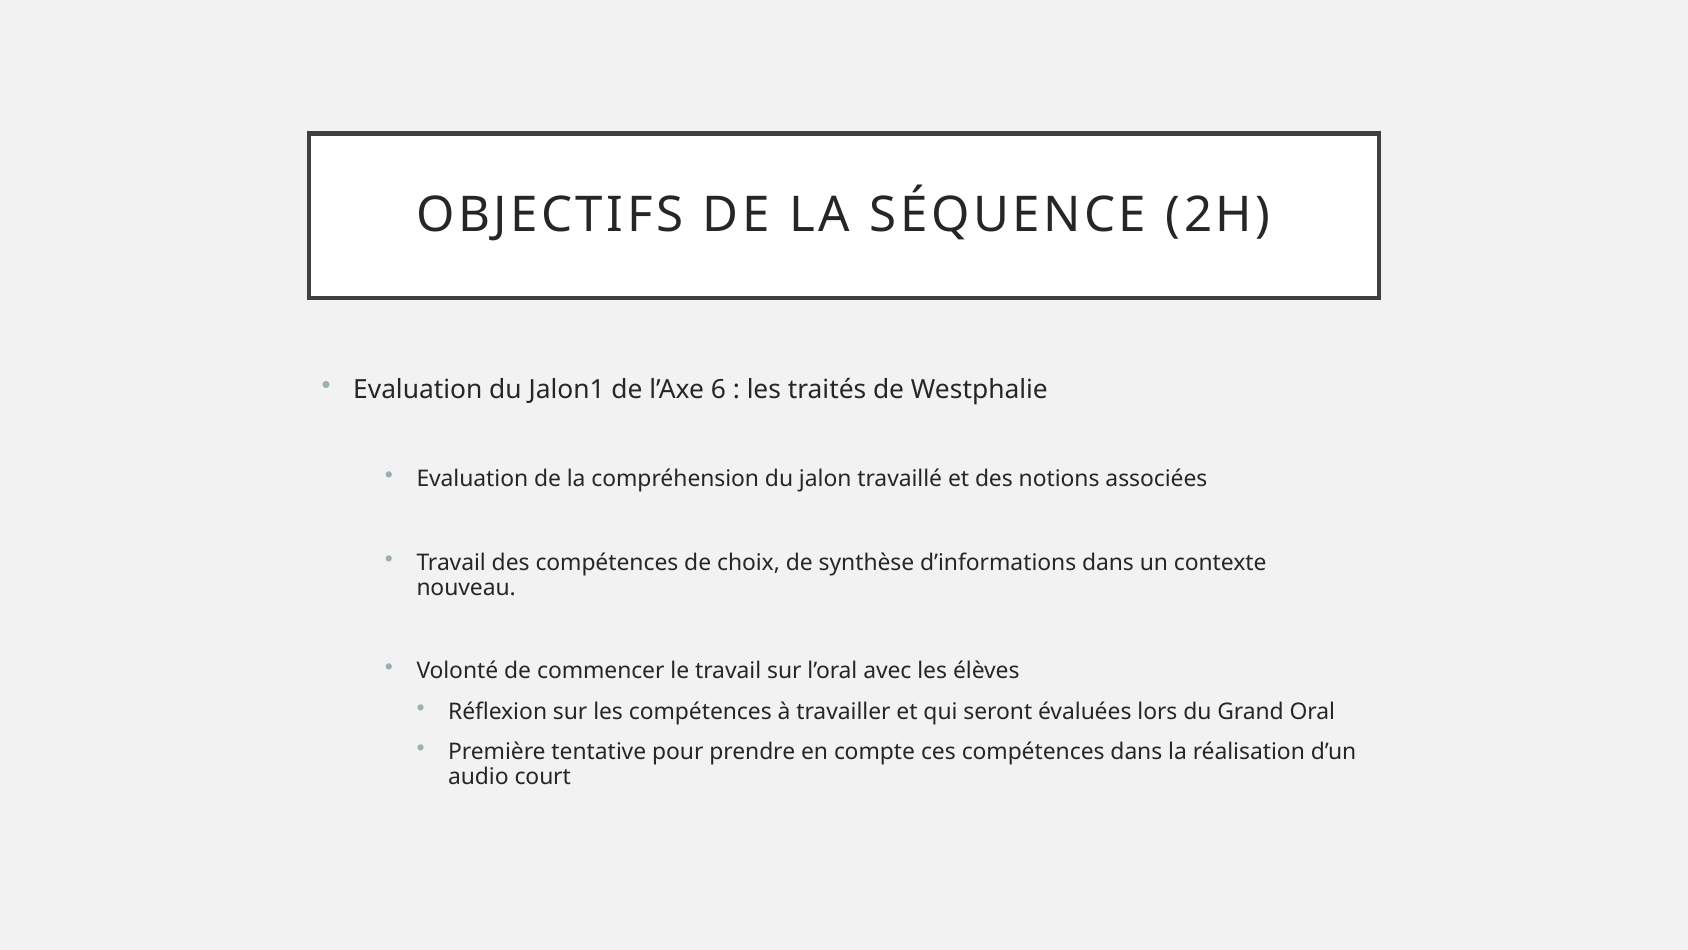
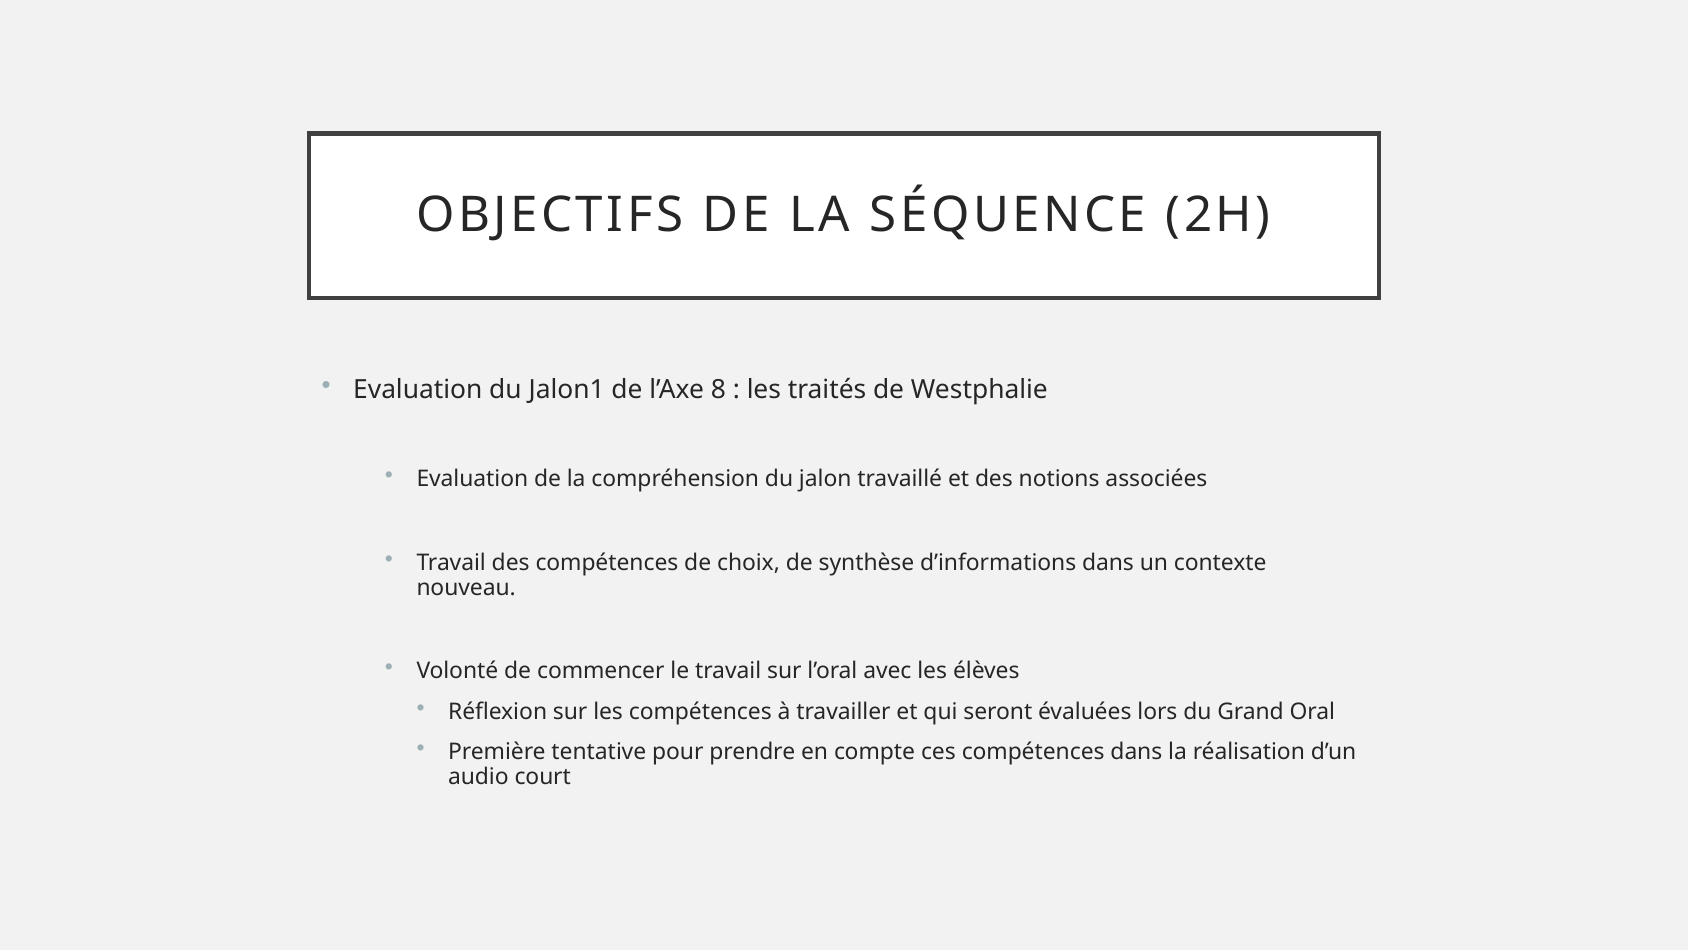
6: 6 -> 8 (718, 389)
